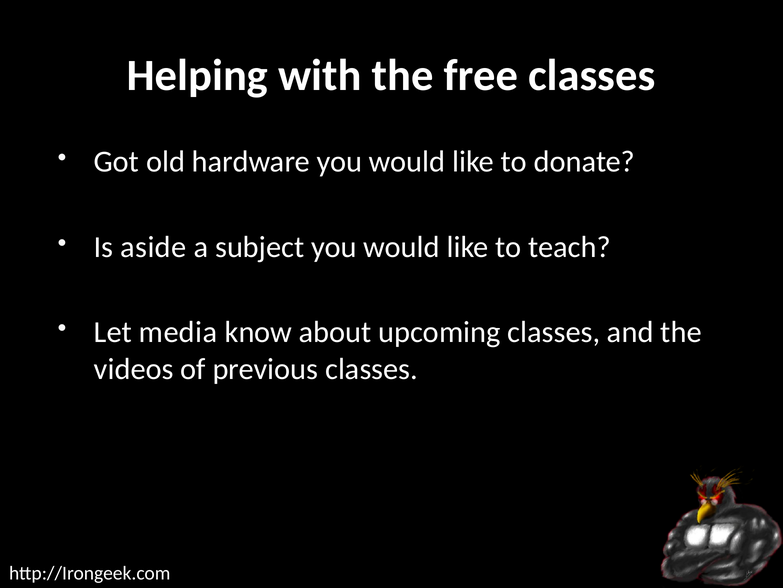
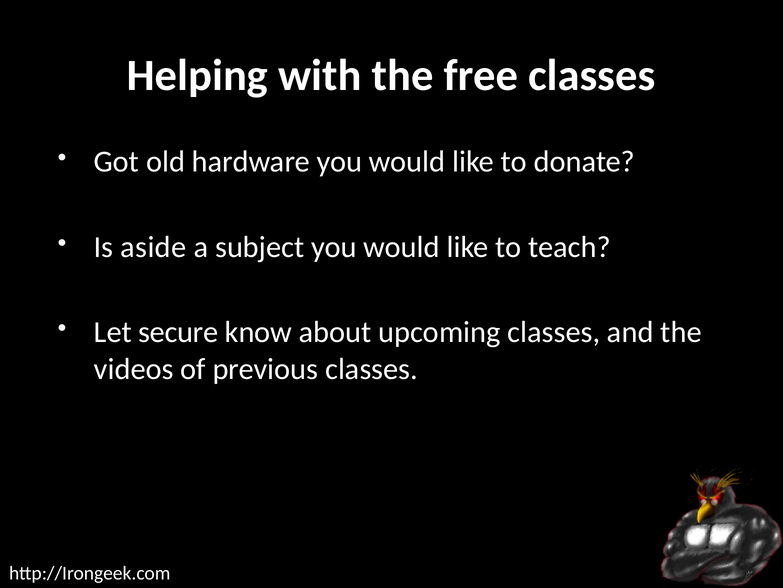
media: media -> secure (178, 332)
